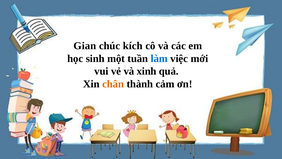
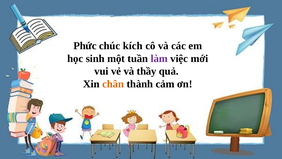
Gian: Gian -> Phức (85, 46)
làm colour: blue -> purple (159, 58)
xinh: xinh -> thầy (147, 71)
